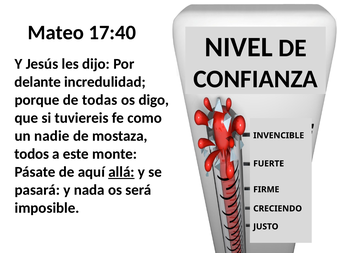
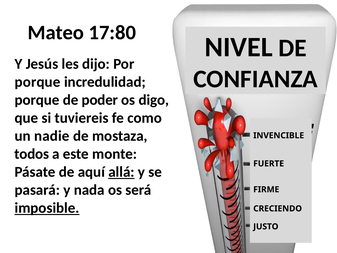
17:40: 17:40 -> 17:80 (112, 33)
delante: delante -> porque (38, 82)
todas: todas -> poder (100, 100)
imposible underline: none -> present (47, 208)
